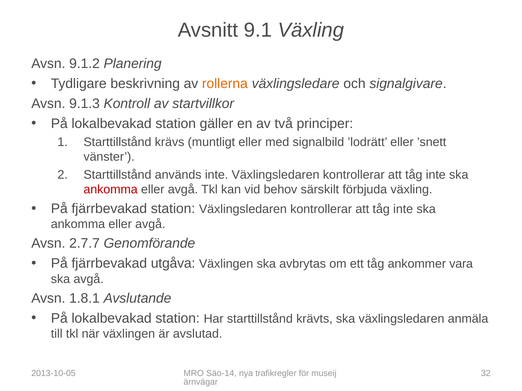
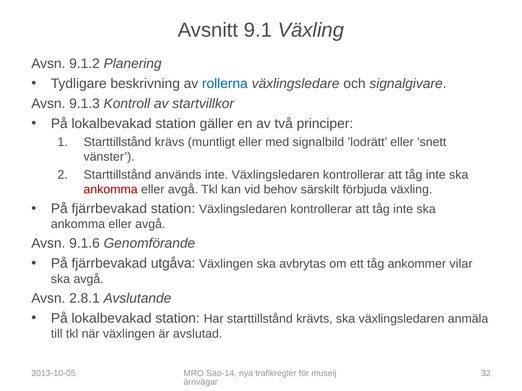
rollerna colour: orange -> blue (225, 84)
2.7.7: 2.7.7 -> 9.1.6 (84, 244)
vara: vara -> vilar (461, 264)
1.8.1: 1.8.1 -> 2.8.1 (84, 299)
